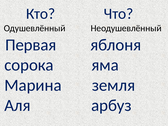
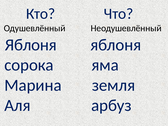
Первая: Первая -> Яблоня (31, 45)
